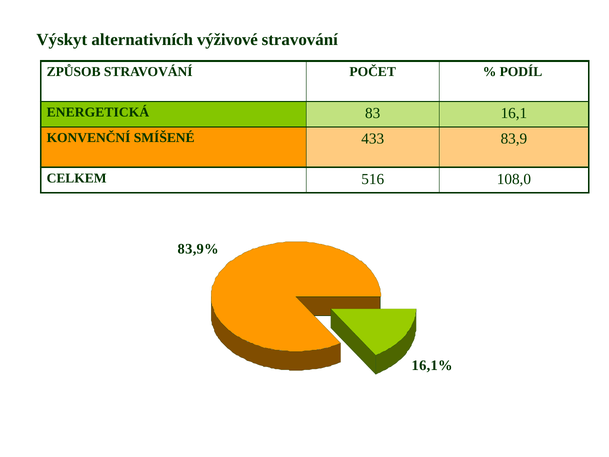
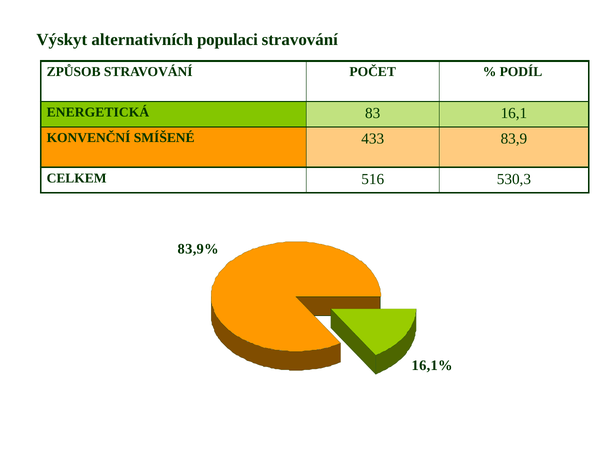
výživové: výživové -> populaci (227, 40)
108,0: 108,0 -> 530,3 (514, 179)
